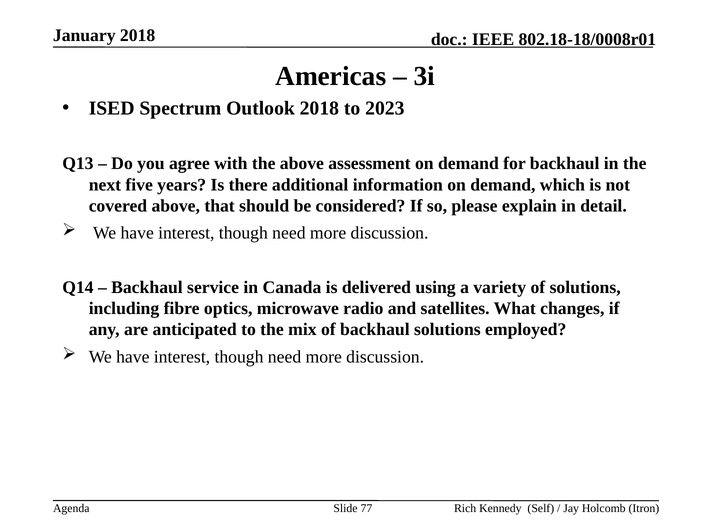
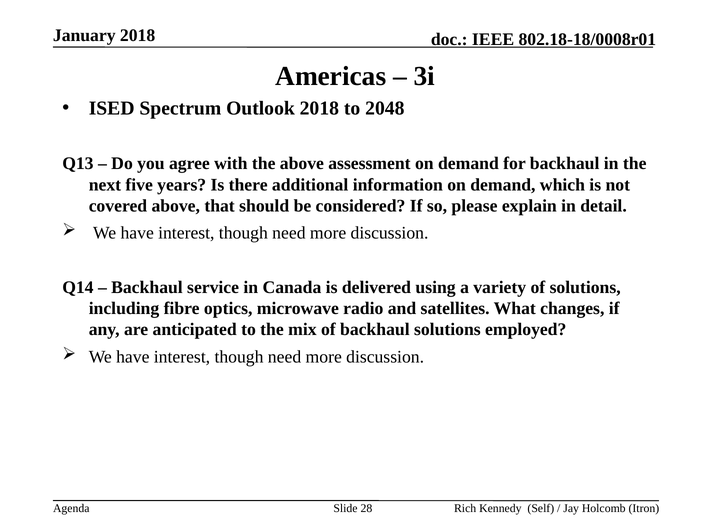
2023: 2023 -> 2048 (385, 108)
77: 77 -> 28 (366, 508)
